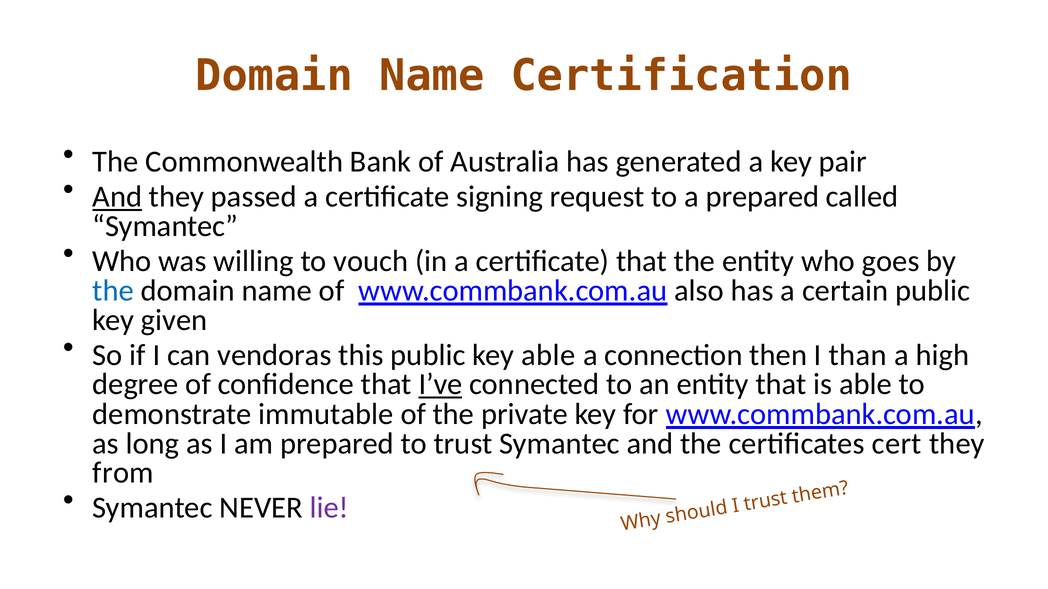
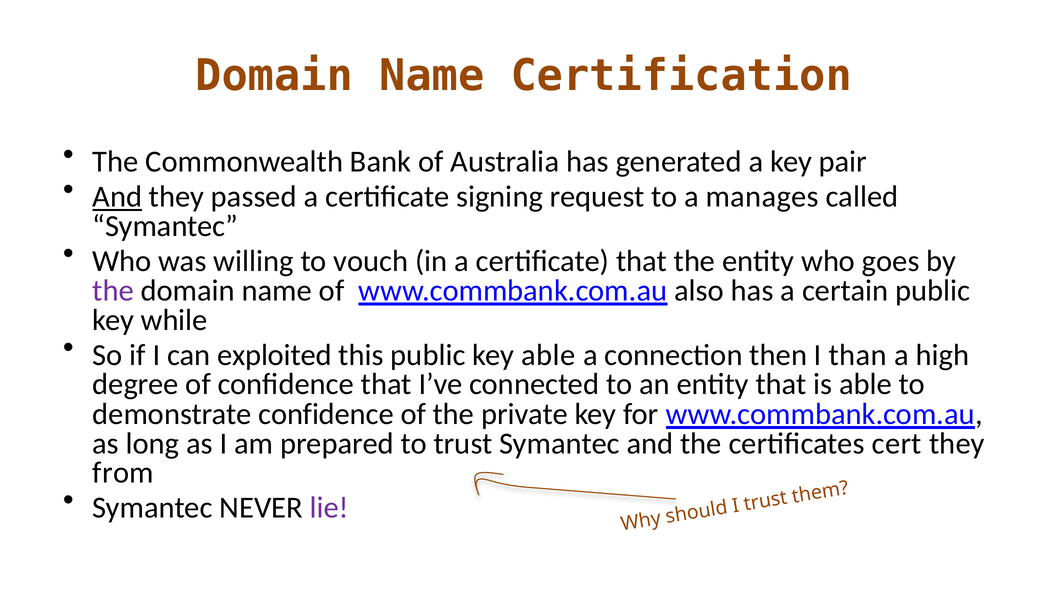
a prepared: prepared -> manages (762, 197)
the colour: blue -> purple (113, 291)
given: given -> while (174, 320)
vendoras: vendoras -> exploited (274, 355)
I’ve underline: present -> none (440, 385)
demonstrate immutable: immutable -> confidence (326, 415)
